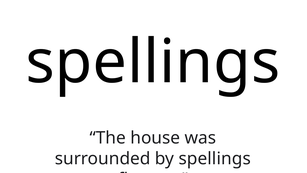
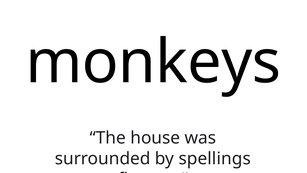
spellings: spellings -> monkeys (153, 62)
